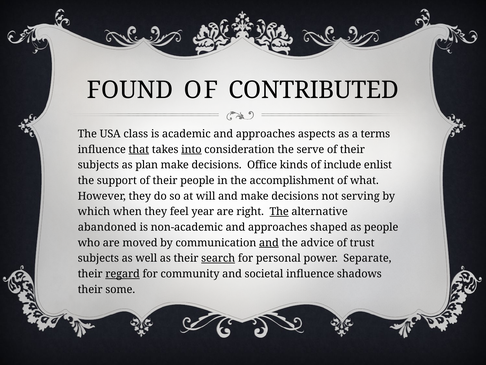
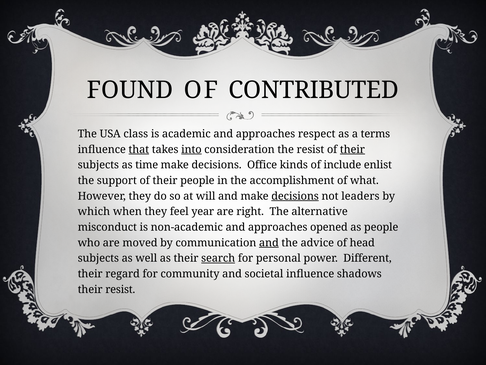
aspects: aspects -> respect (317, 134)
the serve: serve -> resist (310, 149)
their underline: none -> present (352, 149)
plan: plan -> time (147, 165)
decisions underline: none -> present (295, 196)
serving: serving -> leaders (360, 196)
The underline: present -> none (279, 211)
abandoned: abandoned -> misconduct (107, 227)
shaped: shaped -> opened (329, 227)
trust: trust -> head (362, 243)
Separate: Separate -> Different (367, 258)
regard underline: present -> none (123, 274)
their some: some -> resist (120, 289)
